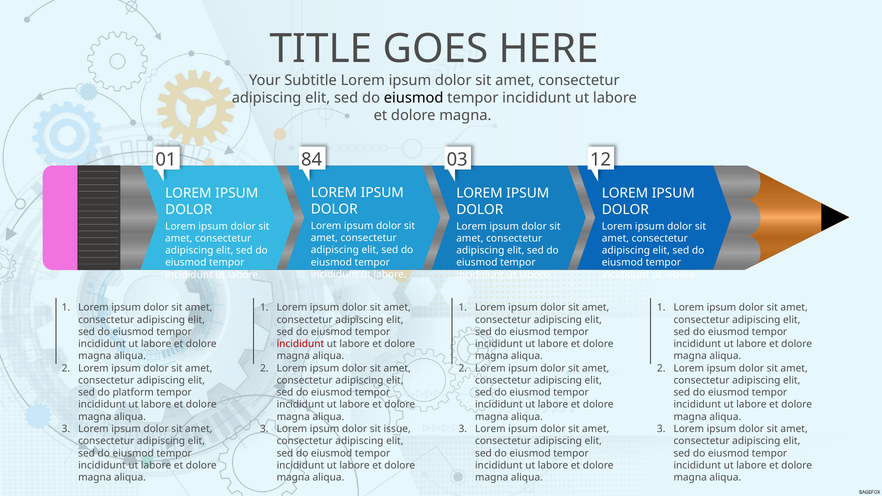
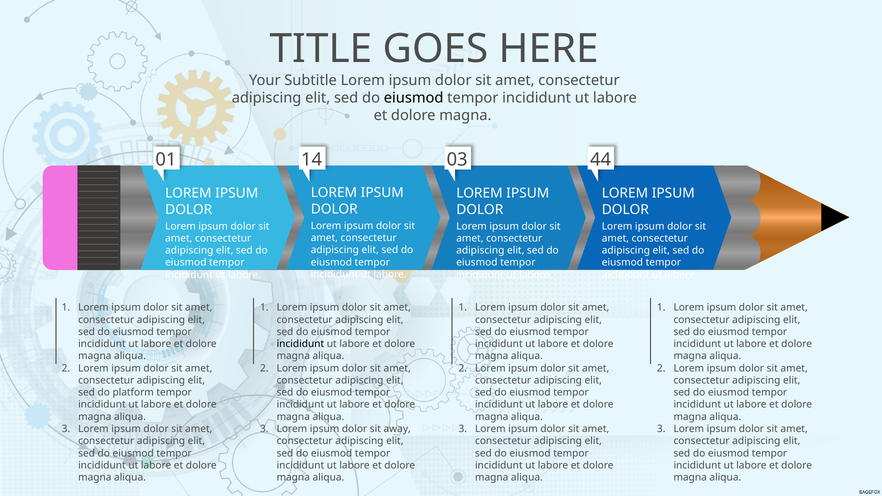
84: 84 -> 14 (312, 160)
12: 12 -> 44 (601, 160)
incididunt colour: red -> black (300, 344)
issue: issue -> away (397, 429)
